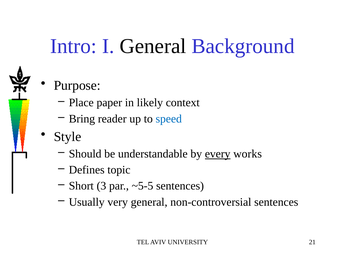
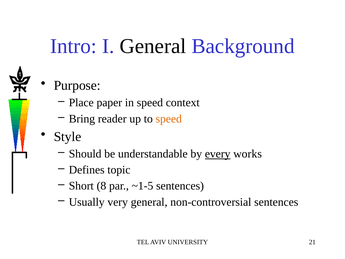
in likely: likely -> speed (150, 103)
speed colour: blue -> orange (169, 119)
3: 3 -> 8 (101, 186)
~5-5: ~5-5 -> ~1-5 (142, 186)
